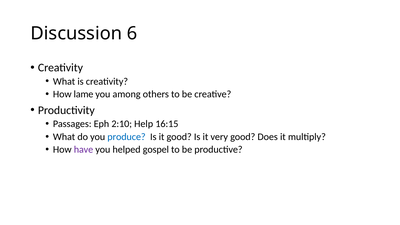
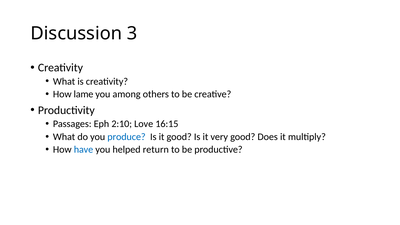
6: 6 -> 3 (132, 34)
Help: Help -> Love (144, 124)
have colour: purple -> blue (83, 150)
gospel: gospel -> return (156, 150)
